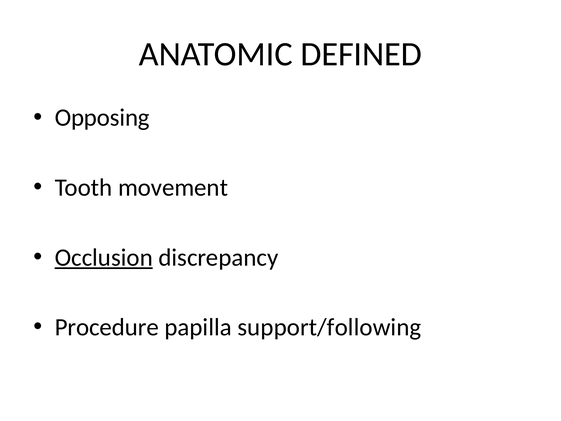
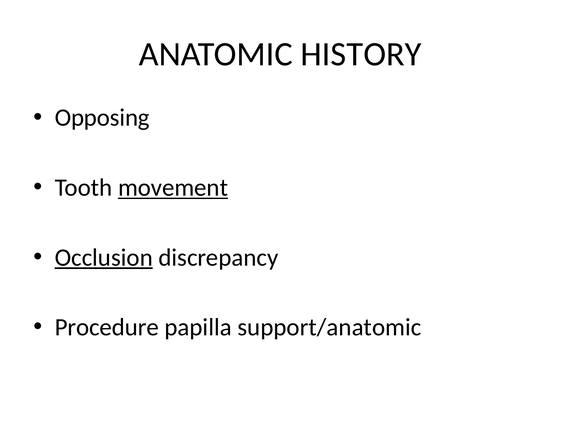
DEFINED: DEFINED -> HISTORY (361, 54)
movement underline: none -> present (173, 188)
support/following: support/following -> support/anatomic (329, 327)
